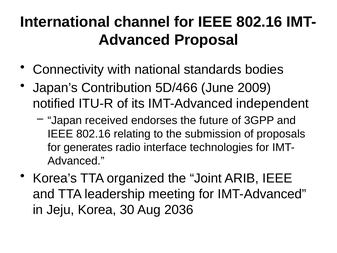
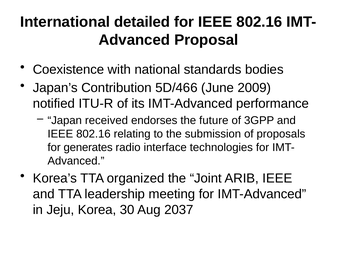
channel: channel -> detailed (142, 22)
Connectivity: Connectivity -> Coexistence (68, 69)
independent: independent -> performance (273, 104)
2036: 2036 -> 2037 (179, 210)
